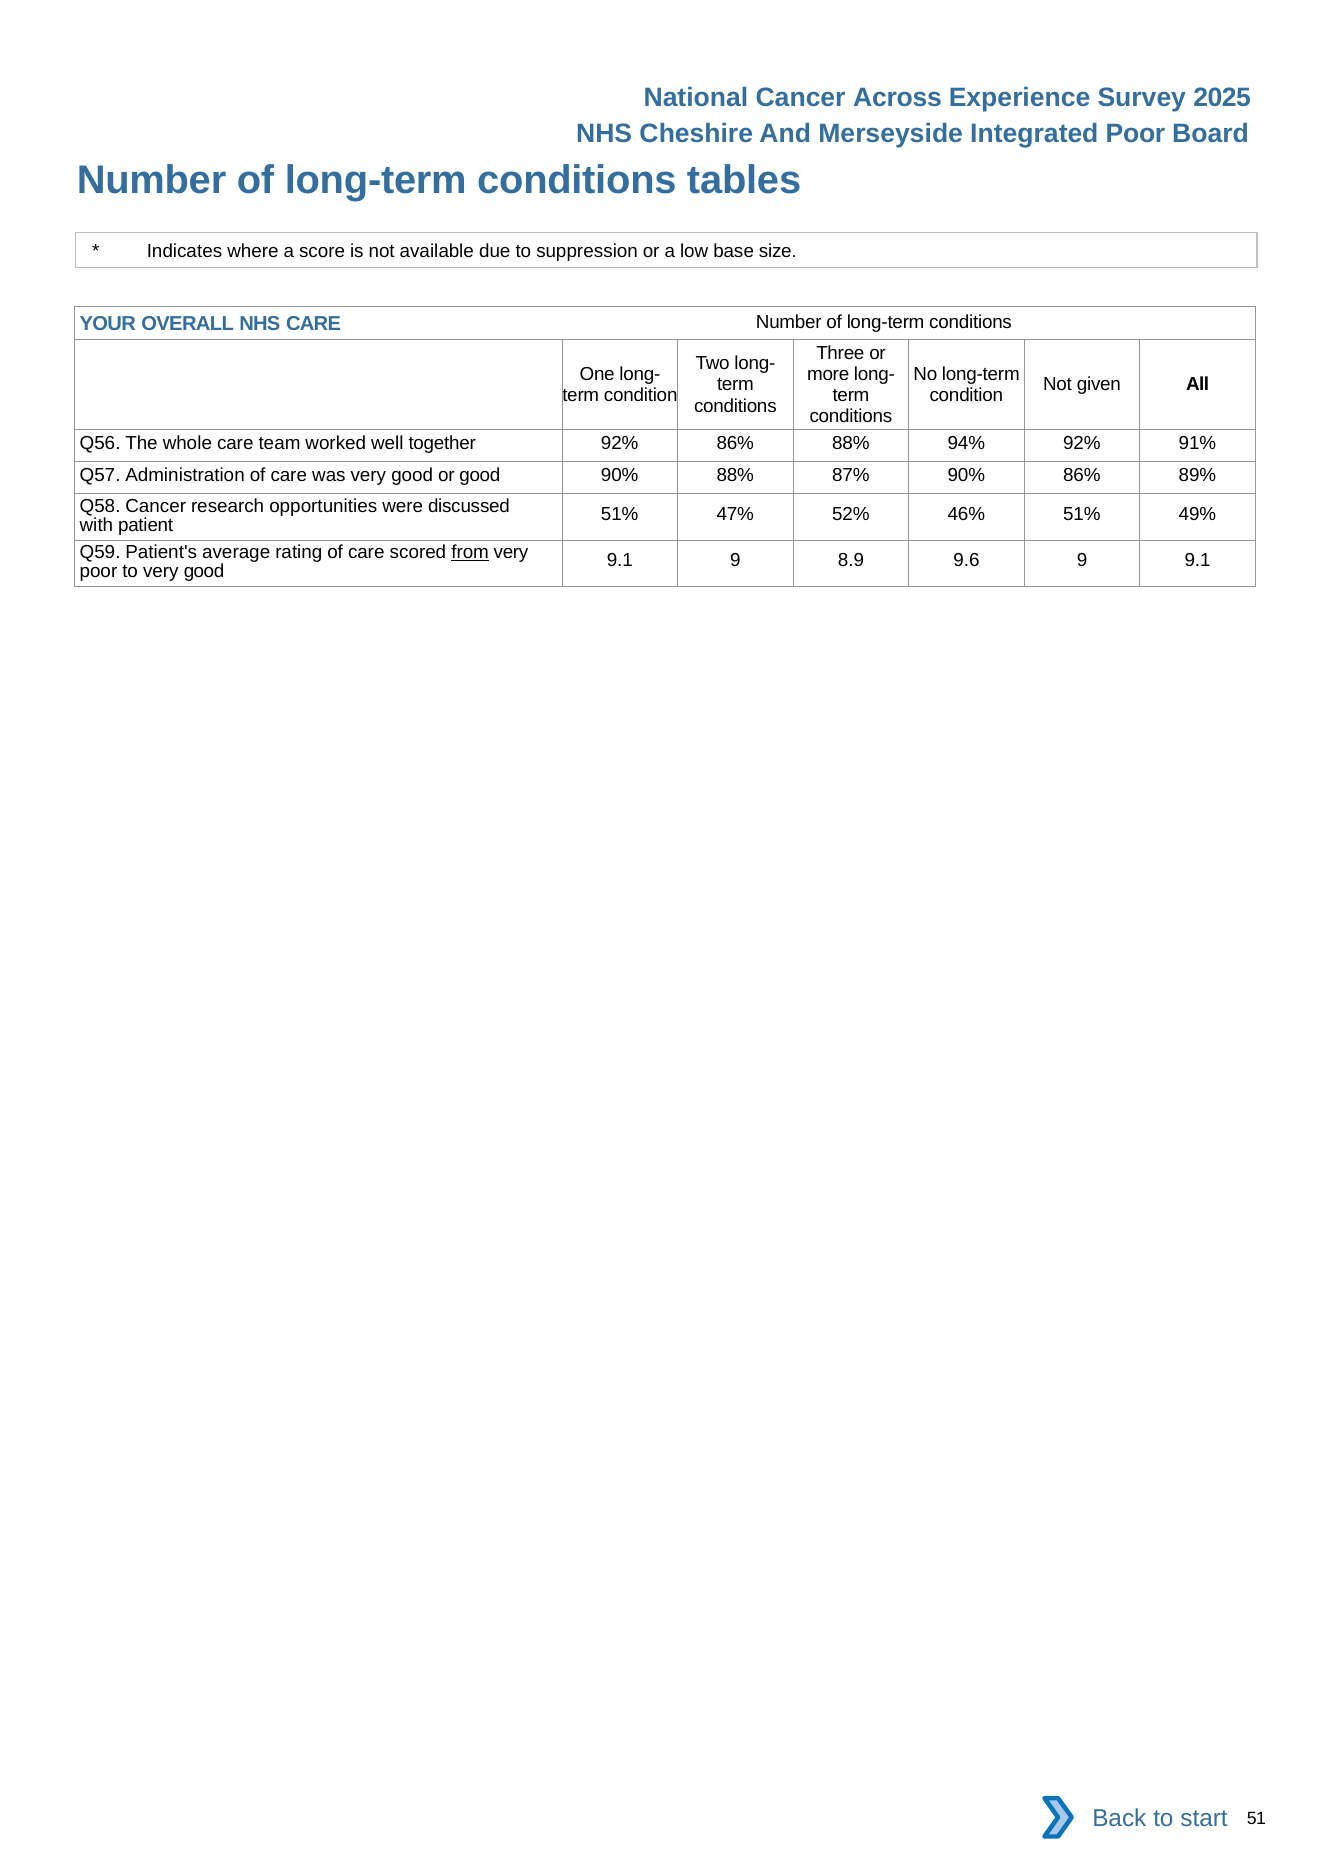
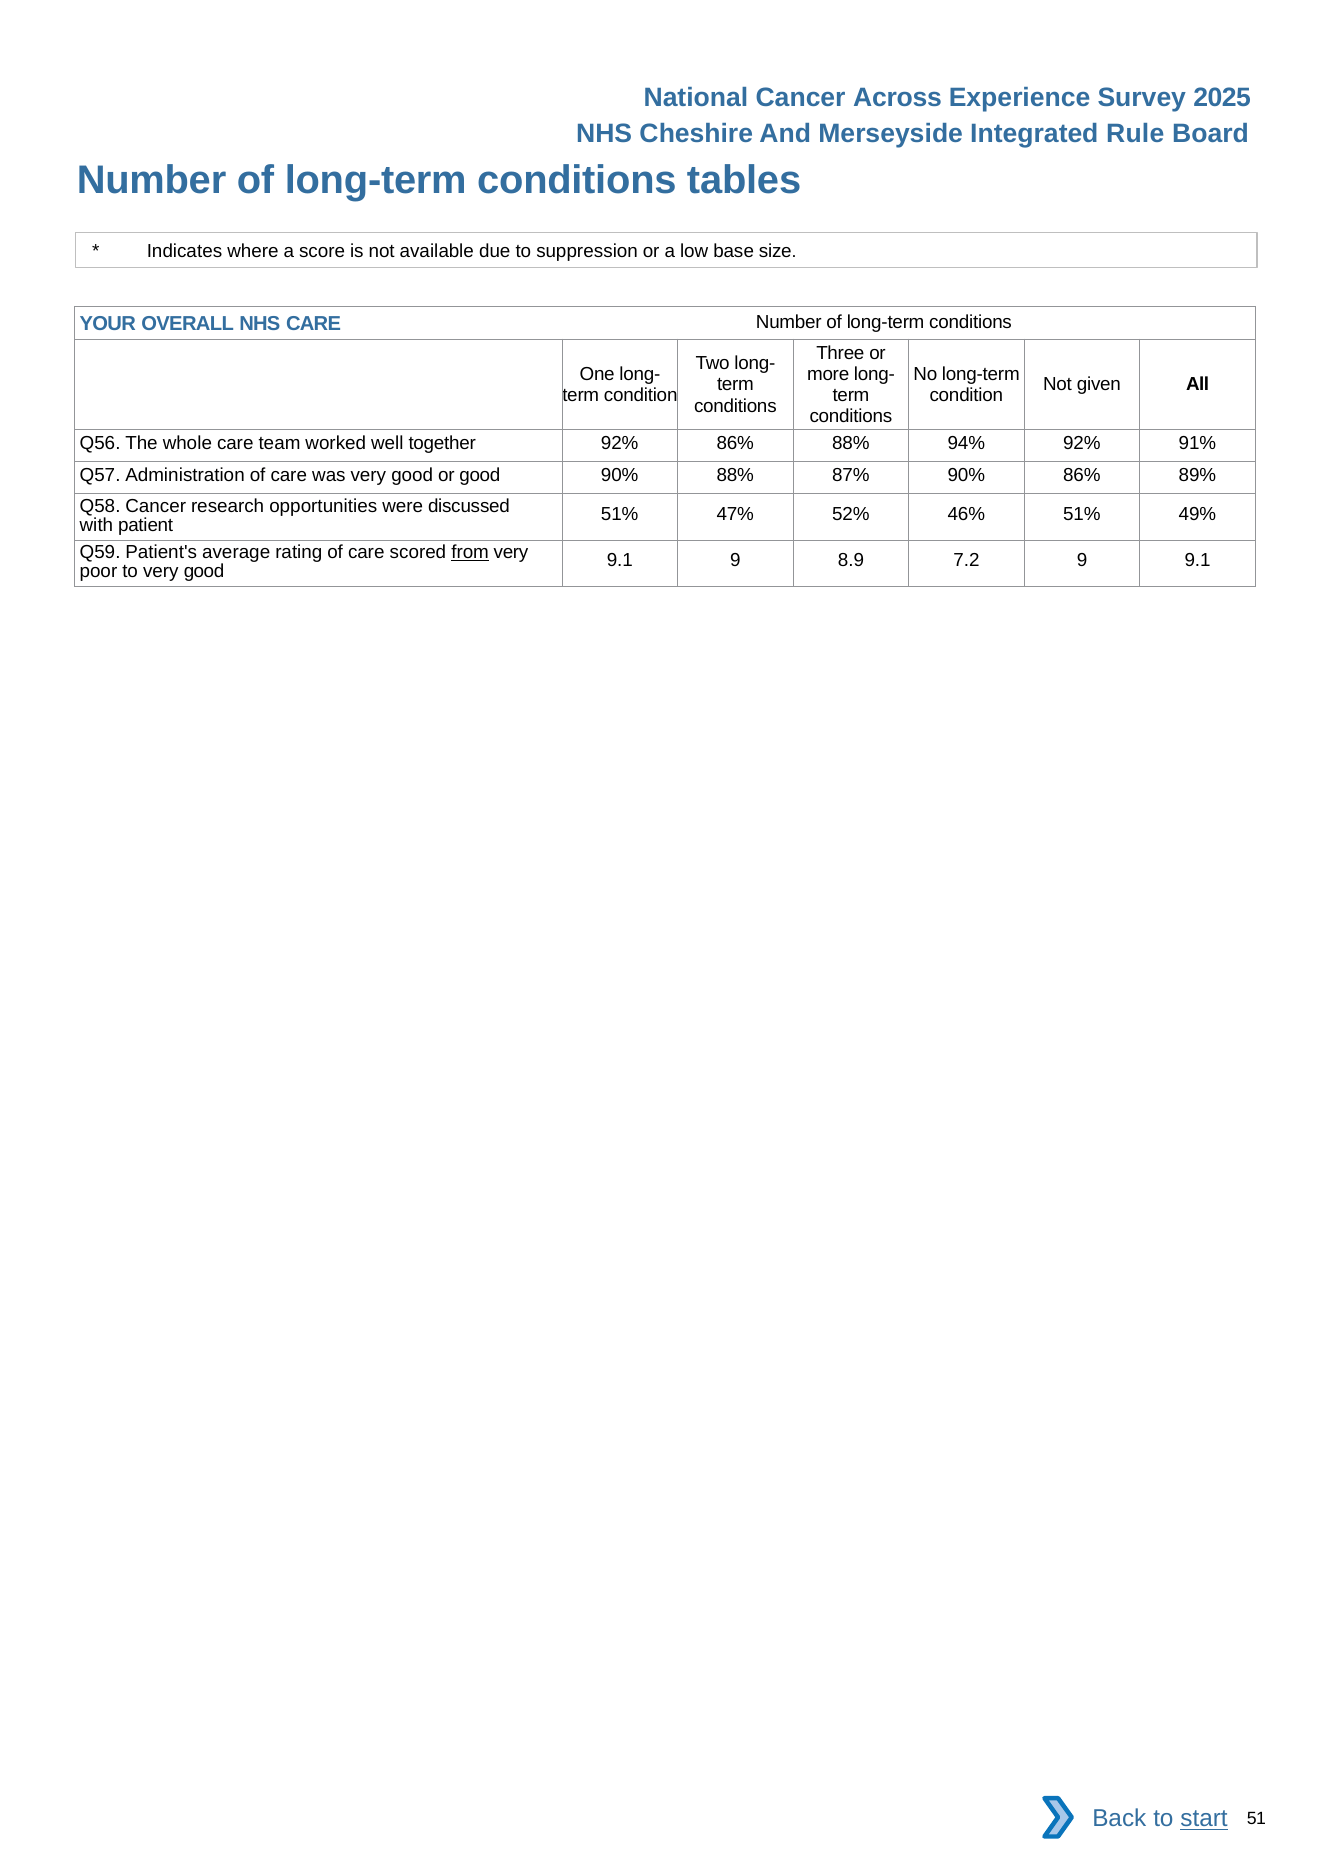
Integrated Poor: Poor -> Rule (1135, 134)
9.6: 9.6 -> 7.2 (967, 560)
start underline: none -> present (1204, 1819)
